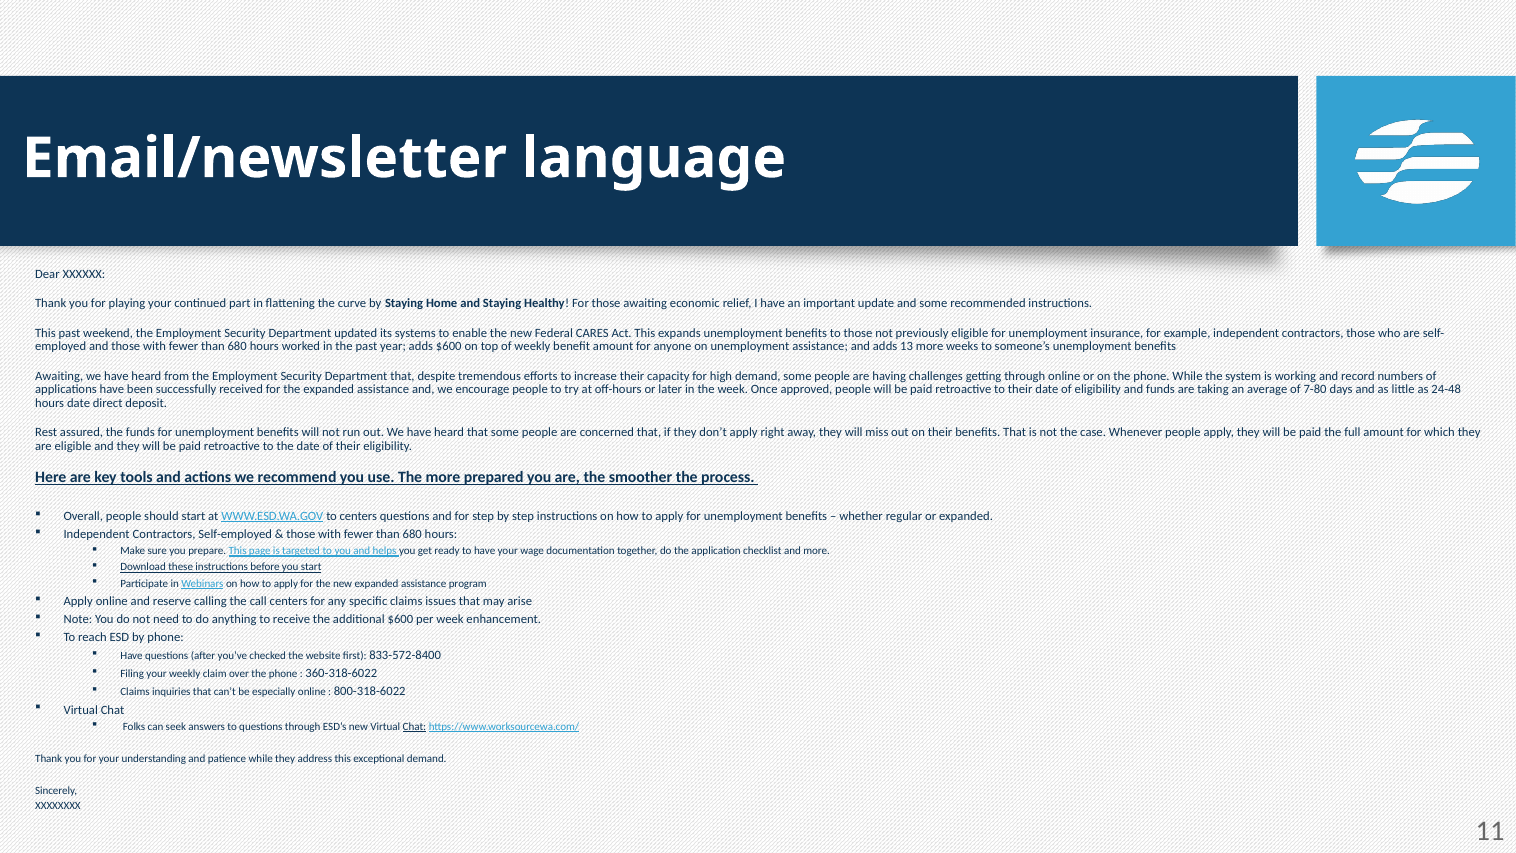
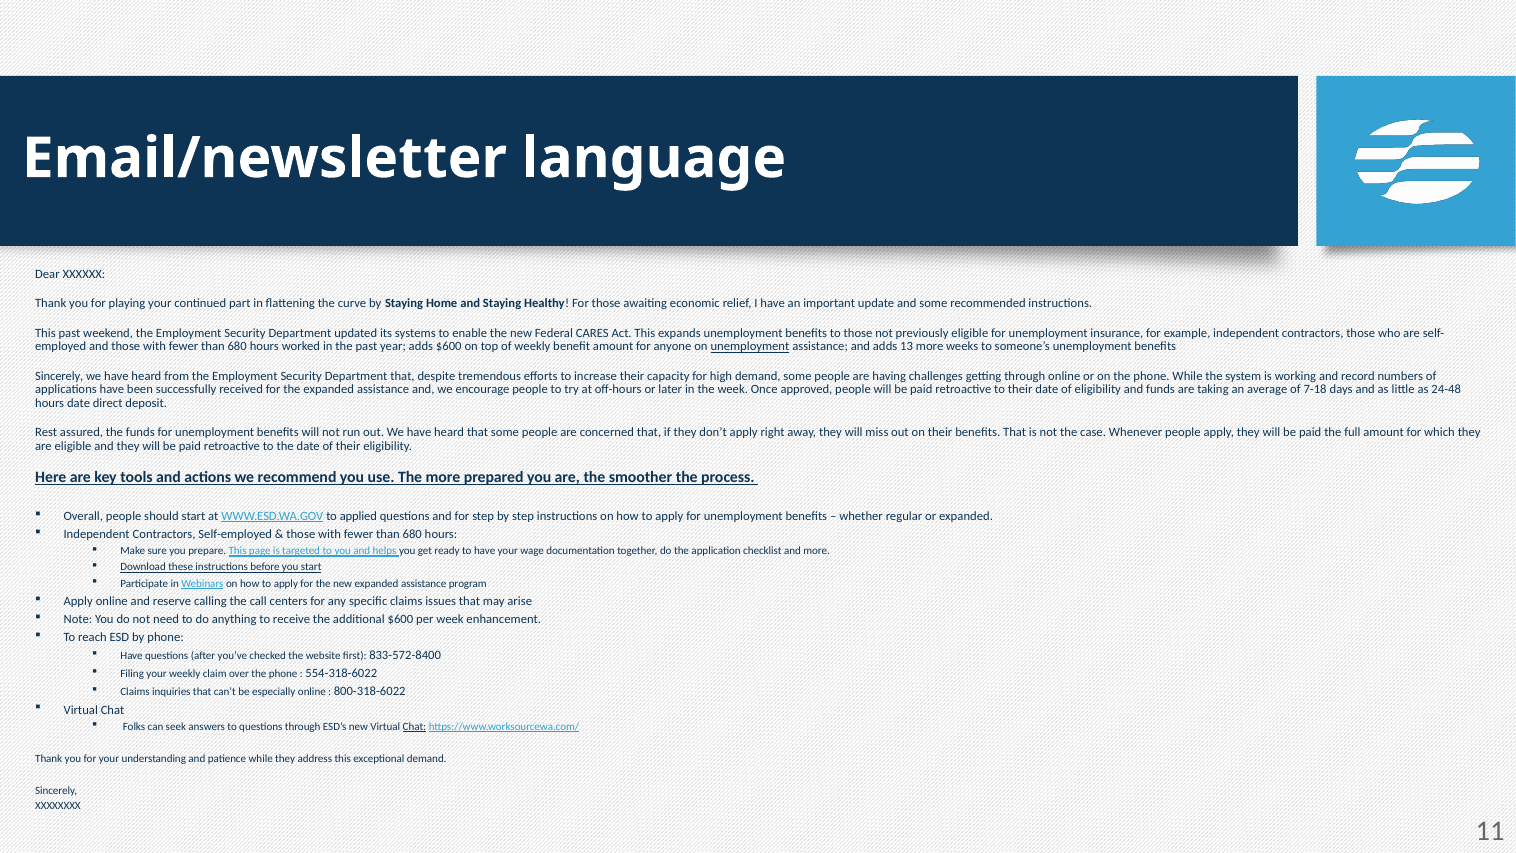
unemployment underline: none -> present (750, 347)
Awaiting: Awaiting -> Sincerely (59, 376)
7-80: 7-80 -> 7-18 (1315, 390)
to centers: centers -> applied (358, 516)
360-318-6022: 360-318-6022 -> 554-318-6022 (341, 673)
